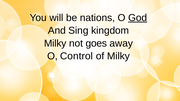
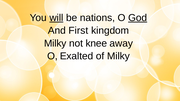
will underline: none -> present (56, 18)
Sing: Sing -> First (78, 31)
goes: goes -> knee (96, 43)
Control: Control -> Exalted (77, 56)
